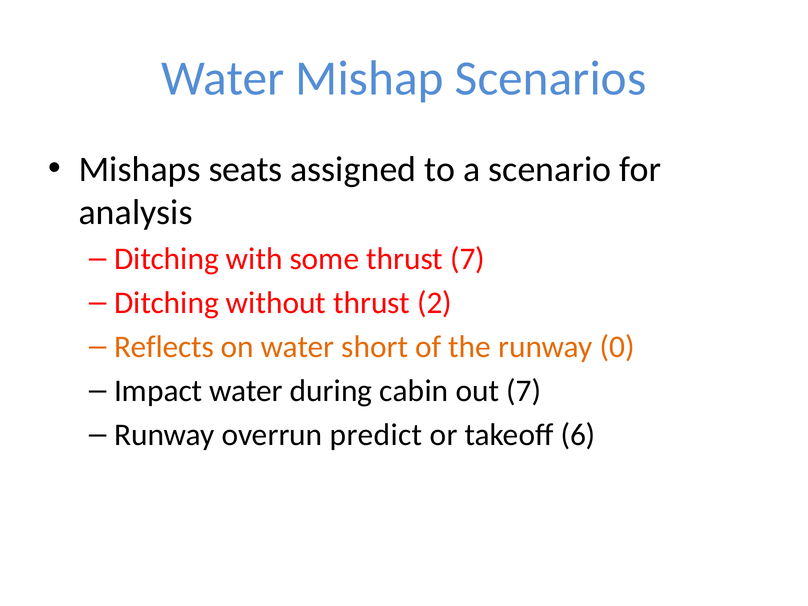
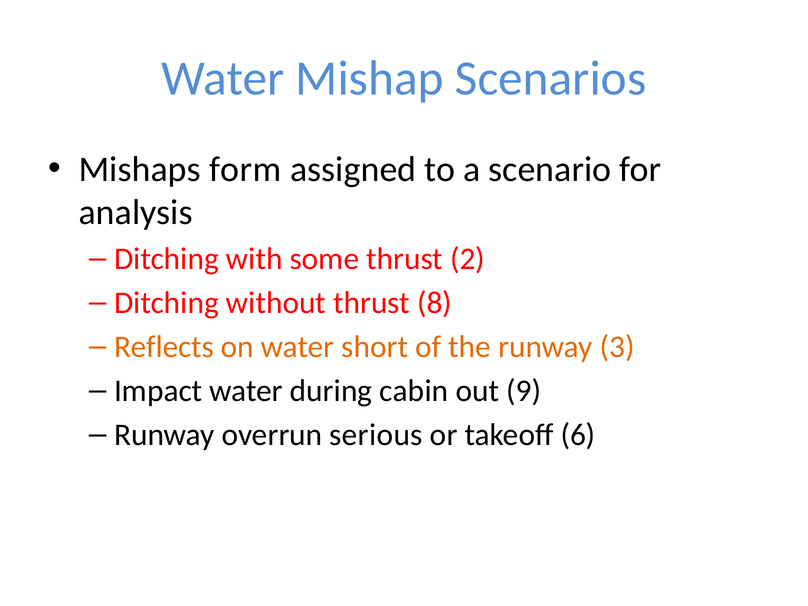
seats: seats -> form (245, 170)
thrust 7: 7 -> 2 (468, 259)
2: 2 -> 8 (434, 303)
0: 0 -> 3 (617, 347)
out 7: 7 -> 9 (524, 391)
predict: predict -> serious (376, 435)
